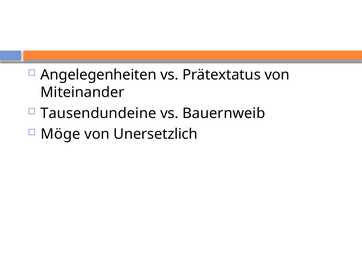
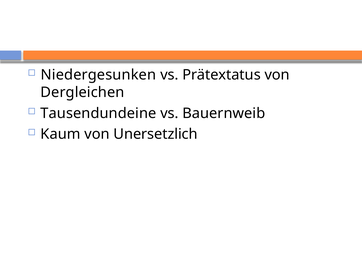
Angelegenheiten: Angelegenheiten -> Niedergesunken (98, 75)
Miteinander: Miteinander -> Dergleichen (82, 92)
Möge: Möge -> Kaum (61, 134)
